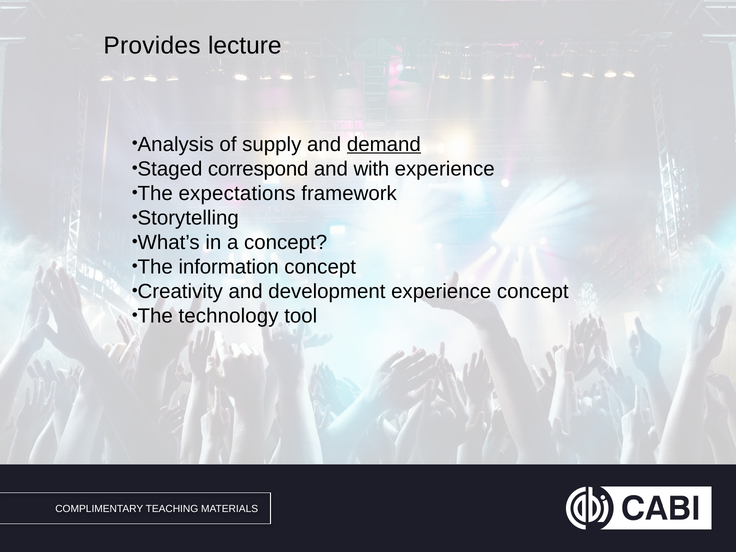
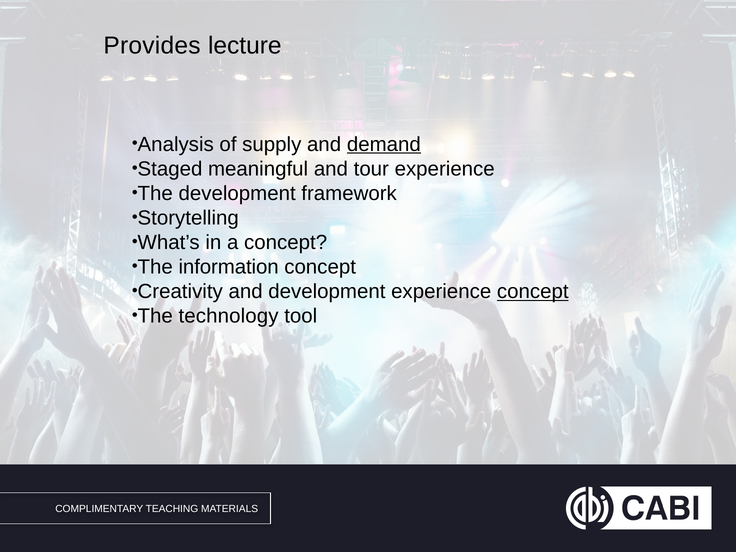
correspond: correspond -> meaningful (258, 169)
with: with -> tour (371, 169)
The expectations: expectations -> development (237, 193)
concept underline: none -> present (533, 292)
